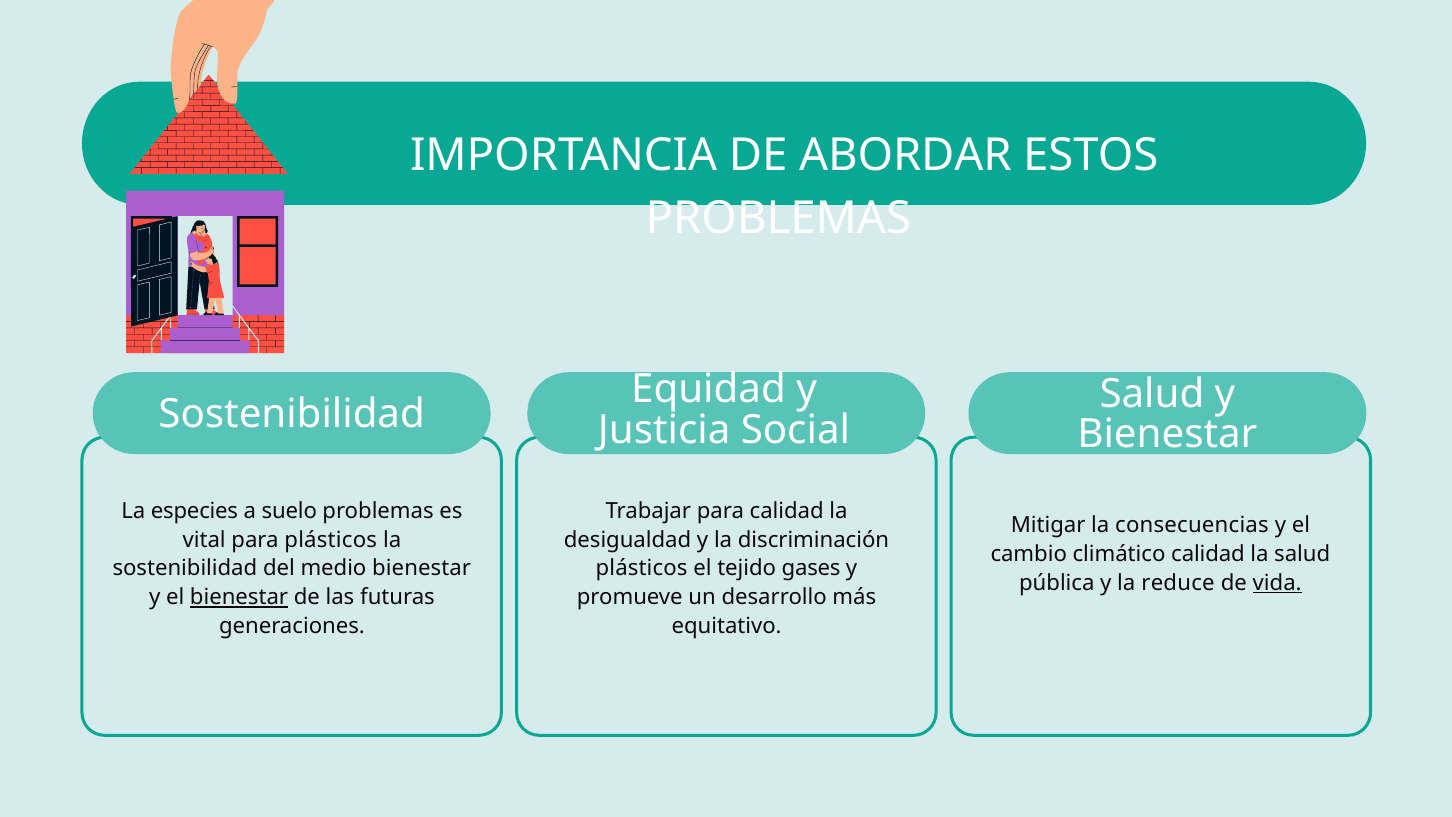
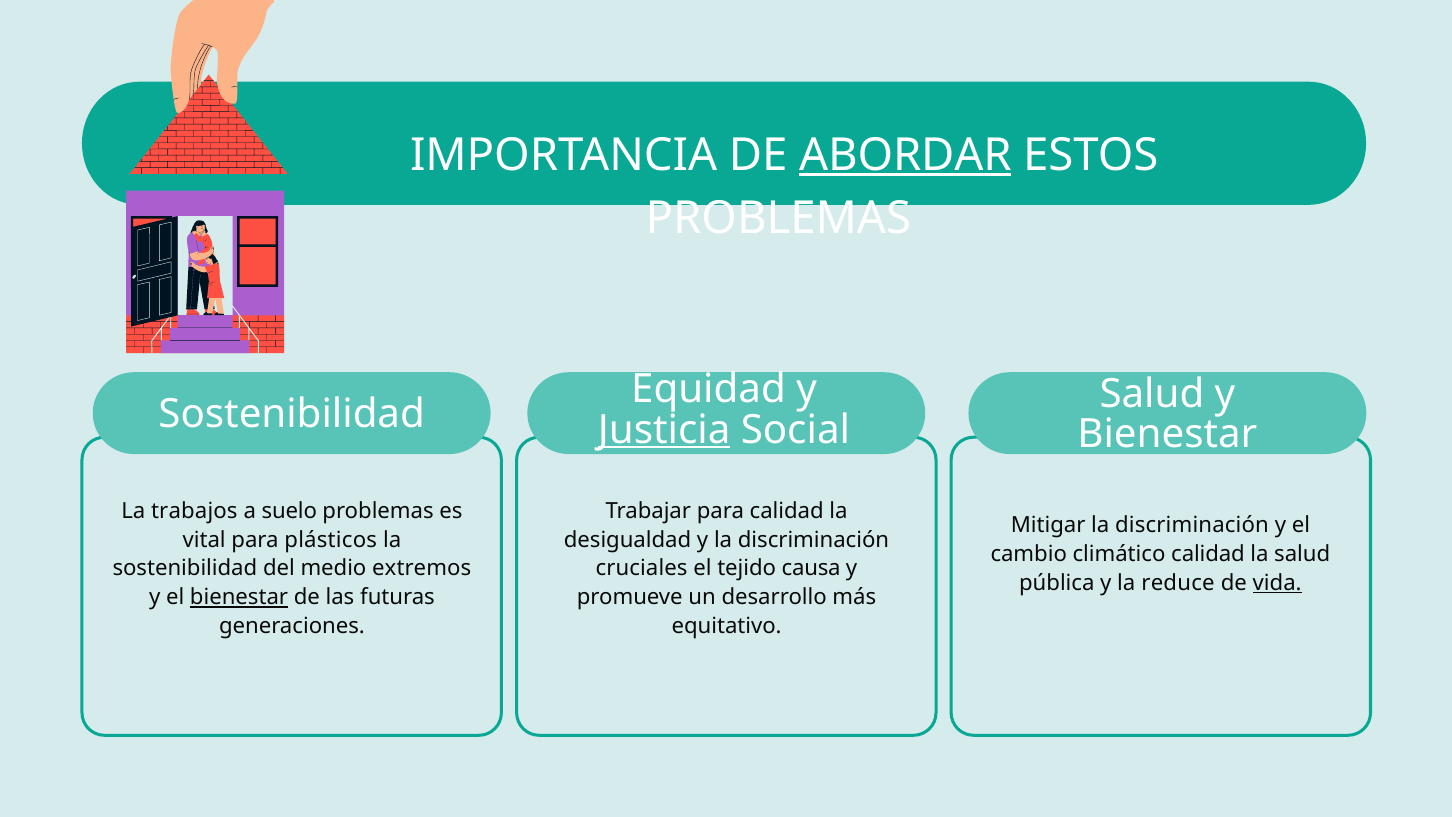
ABORDAR underline: none -> present (905, 155)
Justicia underline: none -> present (664, 430)
especies: especies -> trabajos (194, 511)
Mitigar la consecuencias: consecuencias -> discriminación (1192, 525)
medio bienestar: bienestar -> extremos (422, 568)
plásticos: plásticos -> cruciales (642, 568)
gases: gases -> causa (811, 568)
